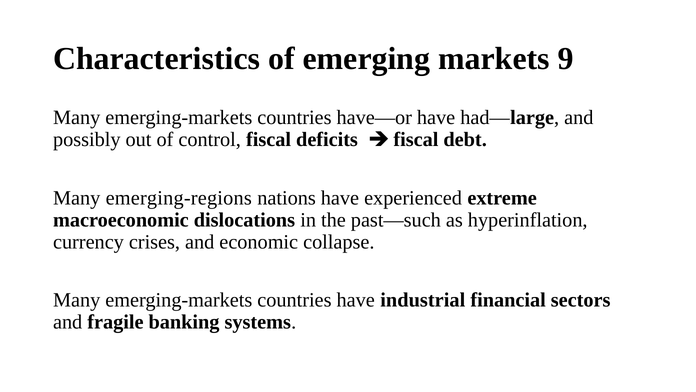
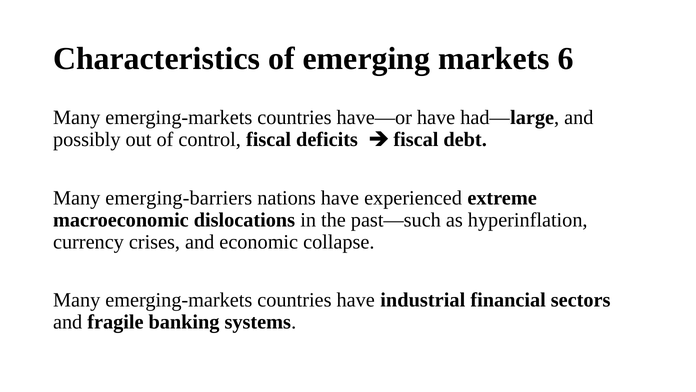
9: 9 -> 6 (566, 58)
emerging-regions: emerging-regions -> emerging-barriers (179, 198)
